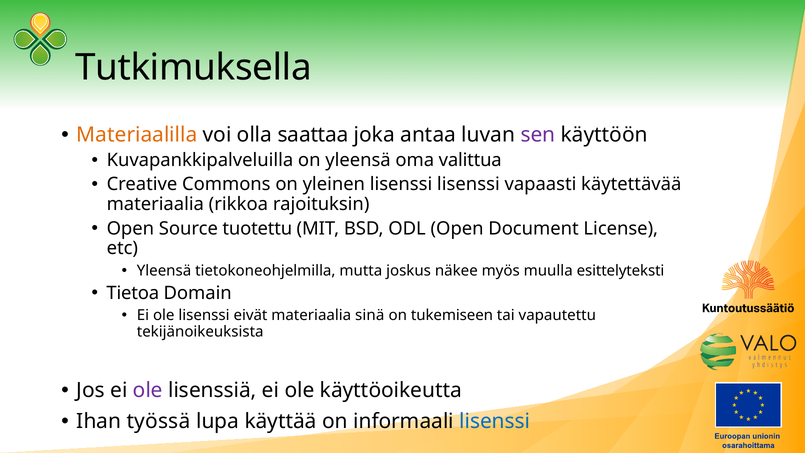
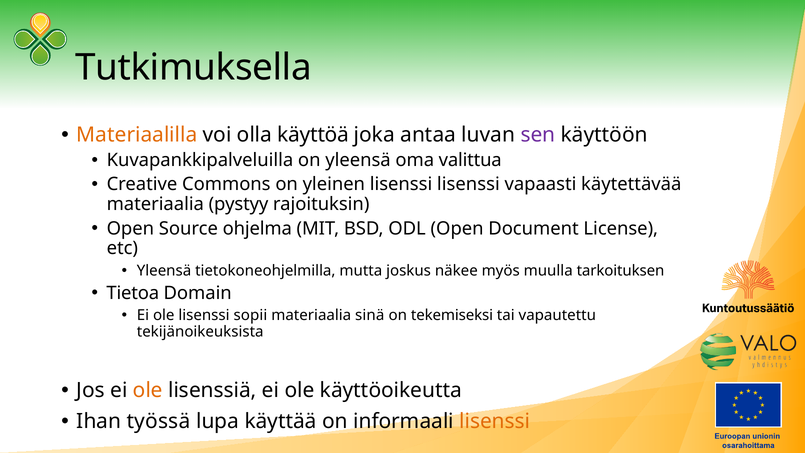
saattaa: saattaa -> käyttöä (313, 135)
rikkoa: rikkoa -> pystyy (238, 204)
tuotettu: tuotettu -> ohjelma (257, 228)
esittelyteksti: esittelyteksti -> tarkoituksen (621, 271)
eivät: eivät -> sopii (250, 315)
tukemiseen: tukemiseen -> tekemiseksi (452, 315)
ole colour: purple -> orange (148, 390)
lisenssi colour: blue -> orange (495, 421)
